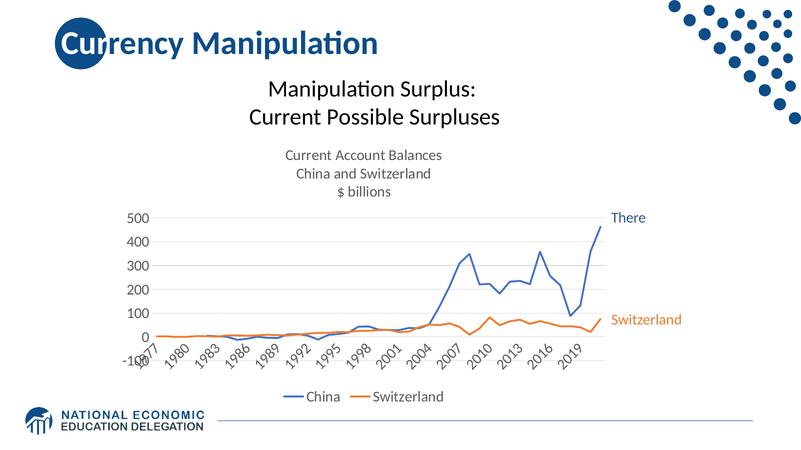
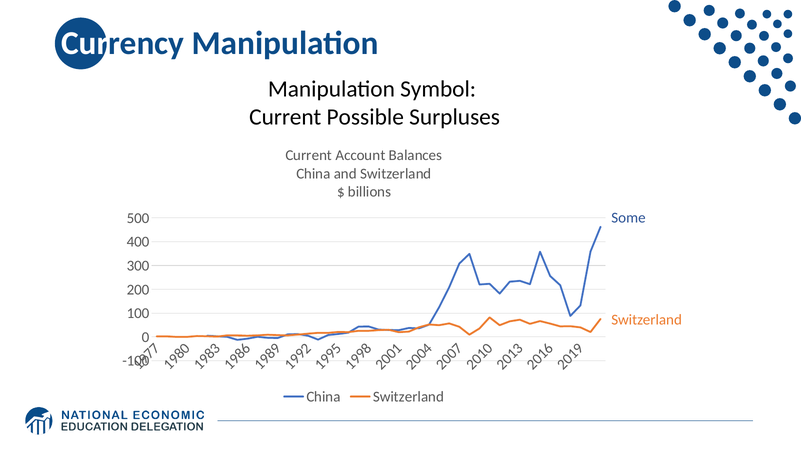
Surplus: Surplus -> Symbol (438, 89)
There: There -> Some (628, 218)
